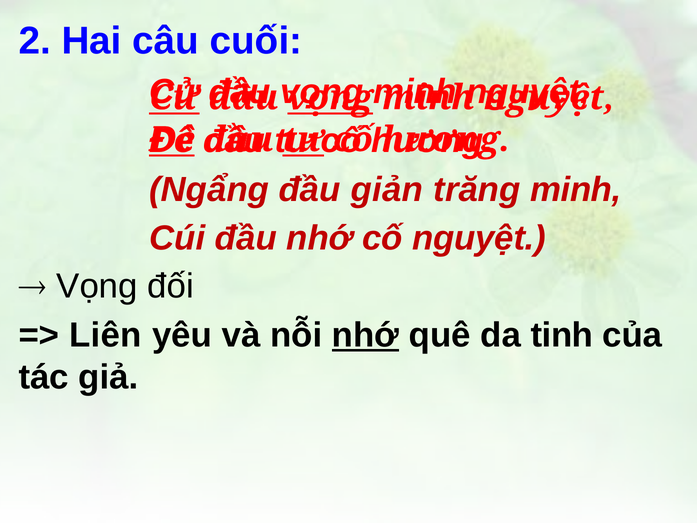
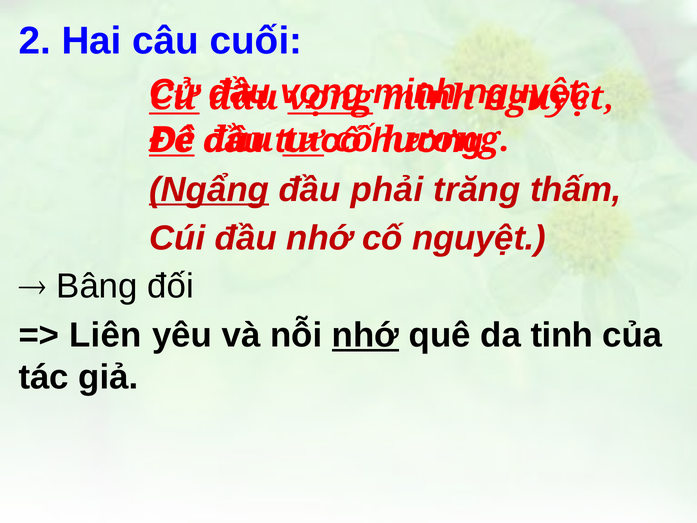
Ngẩng underline: none -> present (209, 189)
giản: giản -> phải (387, 189)
trăng minh: minh -> thấm (576, 189)
Vọng: Vọng -> Bâng (97, 286)
